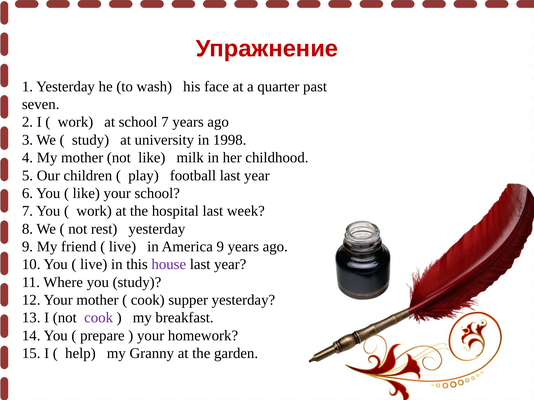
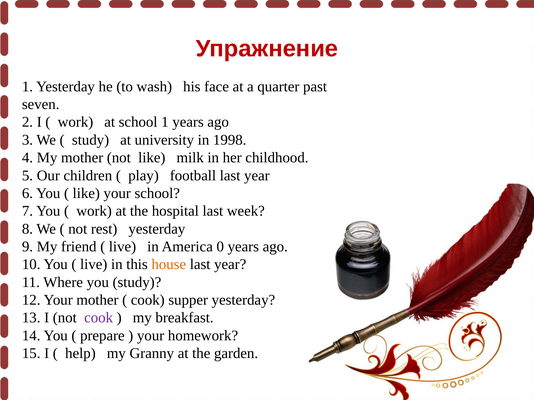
at school 7: 7 -> 1 (165, 122)
America 9: 9 -> 0 (220, 247)
house colour: purple -> orange (169, 265)
